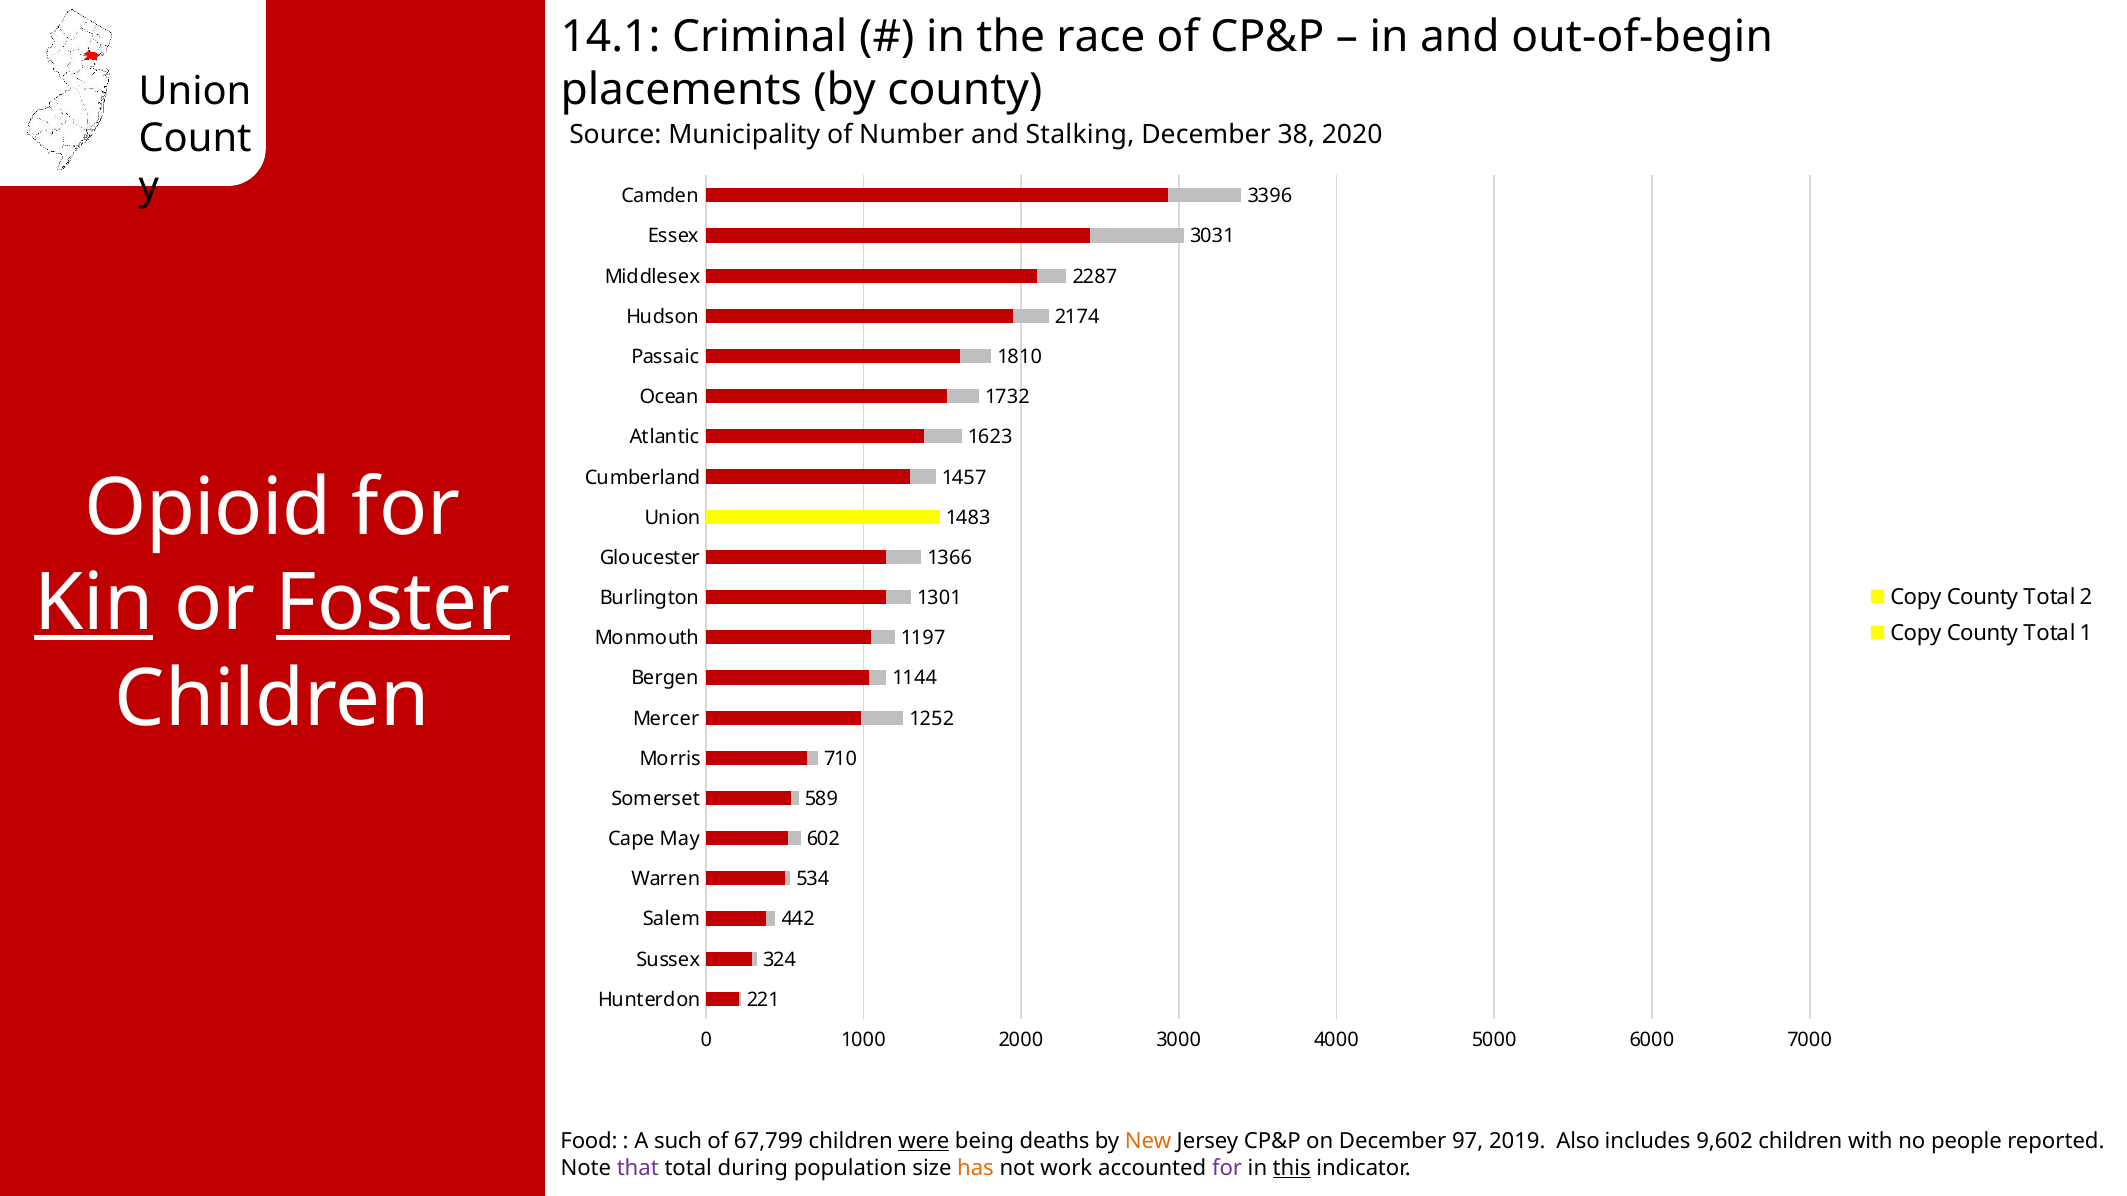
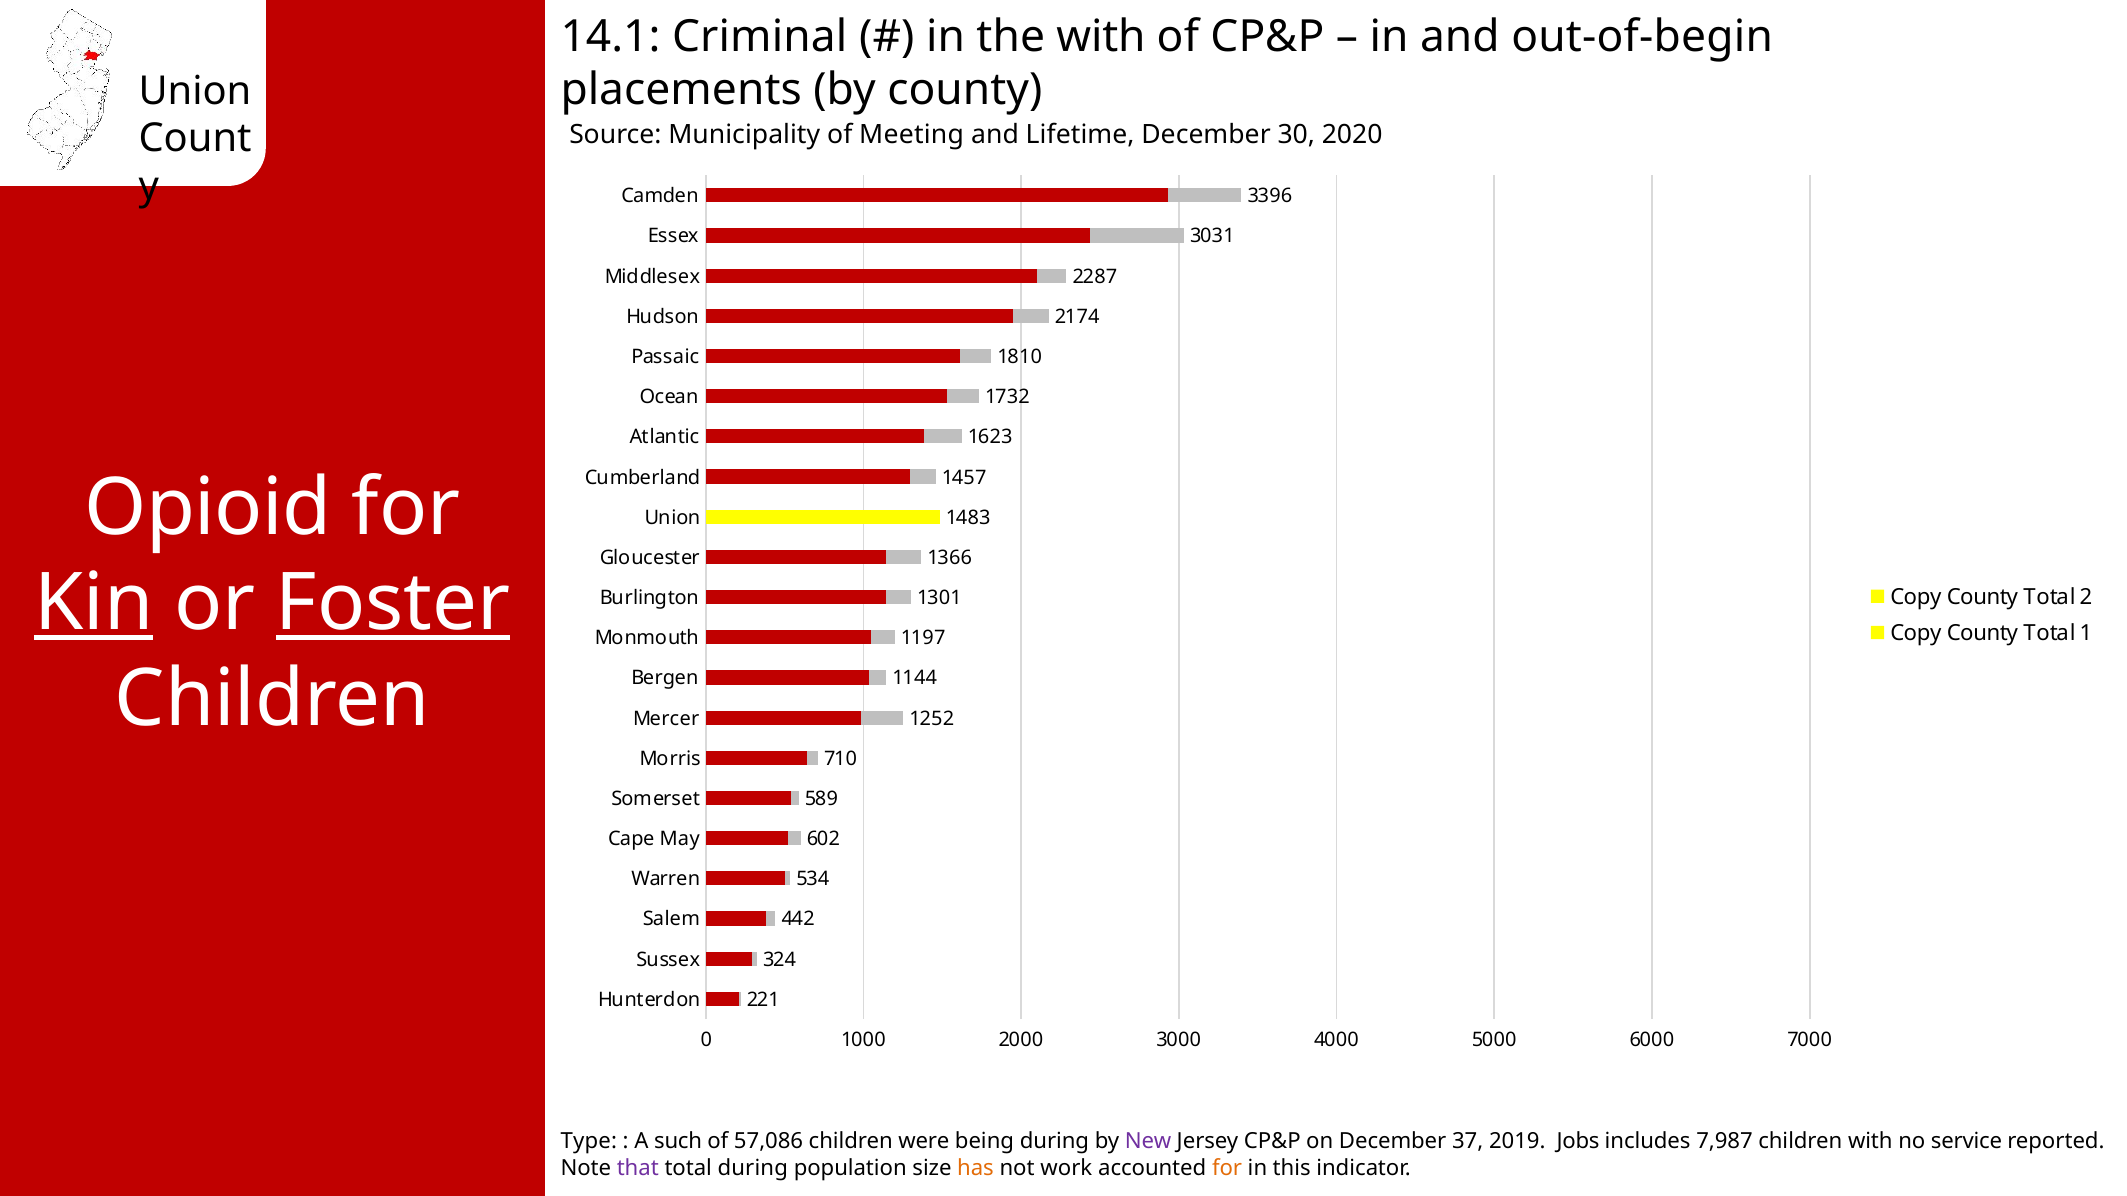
the race: race -> with (1101, 37)
Number: Number -> Meeting (912, 134)
Stalking: Stalking -> Lifetime (1080, 134)
38: 38 -> 30 (1296, 134)
Food: Food -> Type (589, 1142)
67,799: 67,799 -> 57,086 (769, 1142)
were underline: present -> none (924, 1142)
being deaths: deaths -> during (1054, 1142)
New colour: orange -> purple (1148, 1142)
97: 97 -> 37 (1468, 1142)
Also: Also -> Jobs (1578, 1142)
9,602: 9,602 -> 7,987 (1725, 1142)
people: people -> service (1966, 1142)
for colour: purple -> orange (1227, 1168)
this underline: present -> none (1292, 1168)
